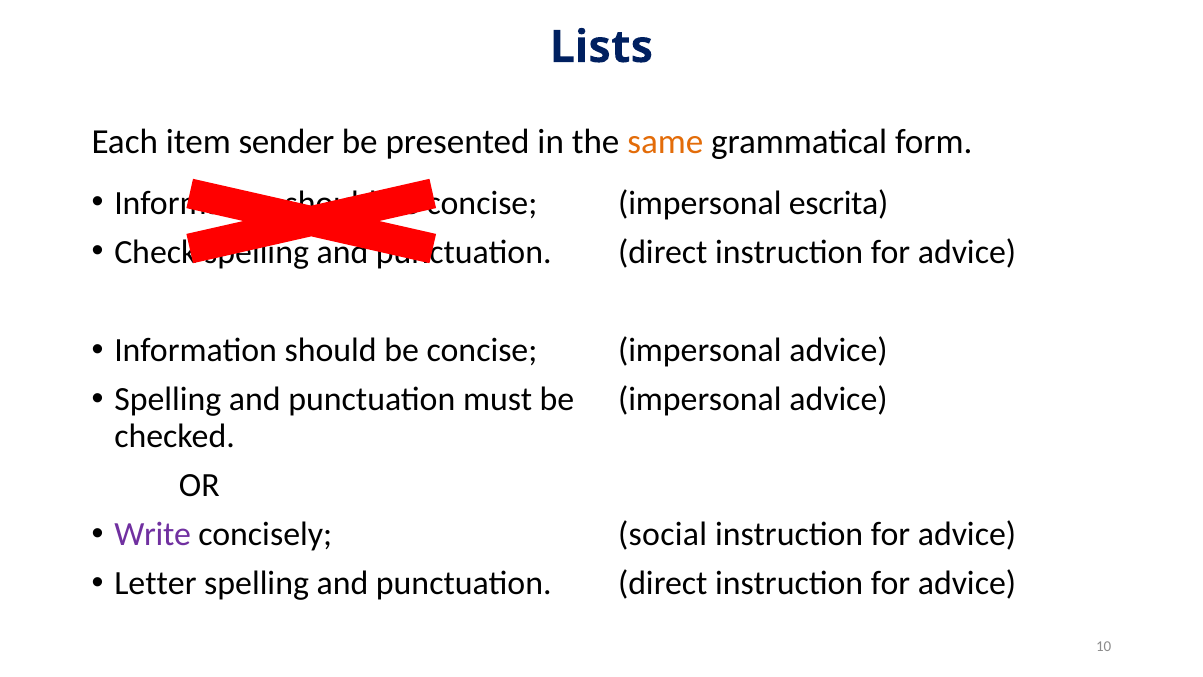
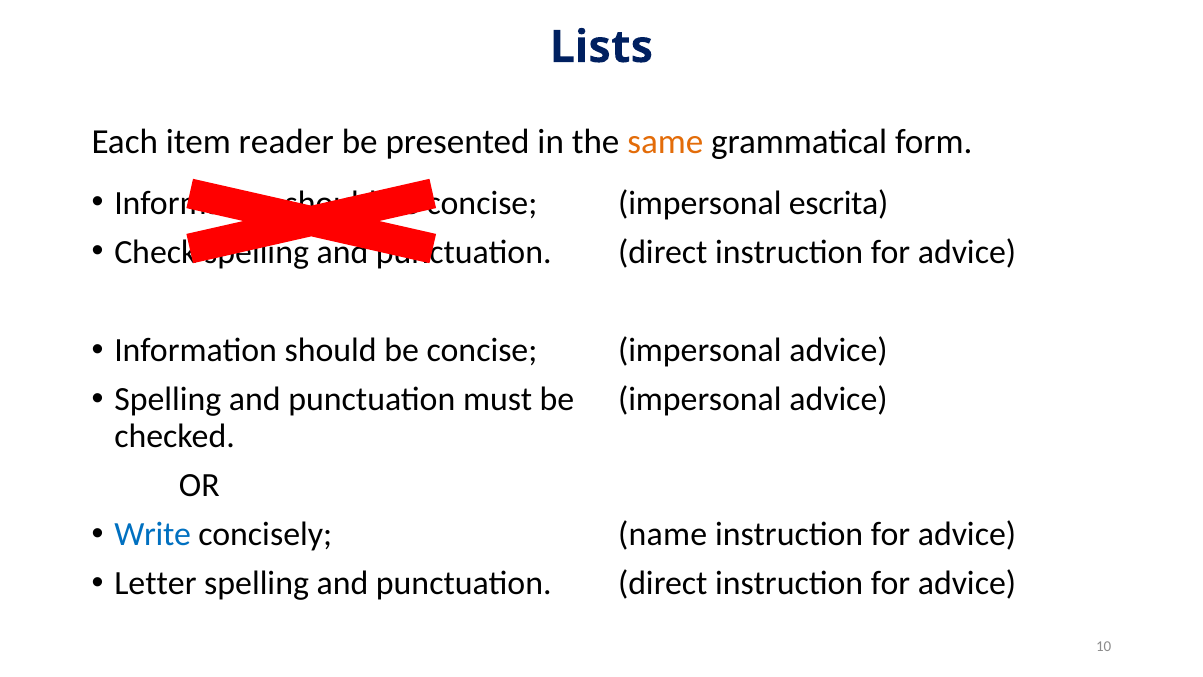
sender: sender -> reader (286, 142)
Write colour: purple -> blue (153, 534)
social: social -> name (663, 534)
